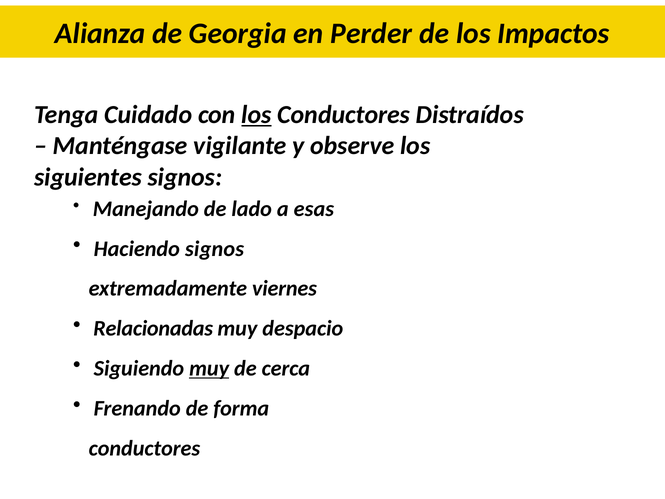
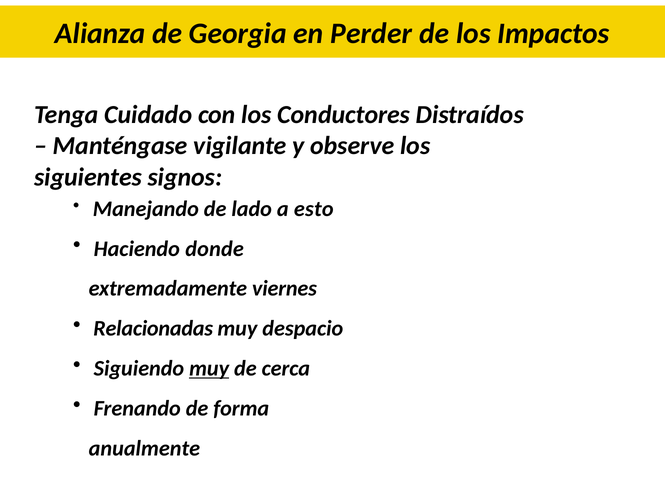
los underline: present -> none (257, 115)
esas: esas -> esto (314, 209)
Haciendo signos: signos -> donde (215, 249)
conductores: conductores -> anualmente (144, 448)
